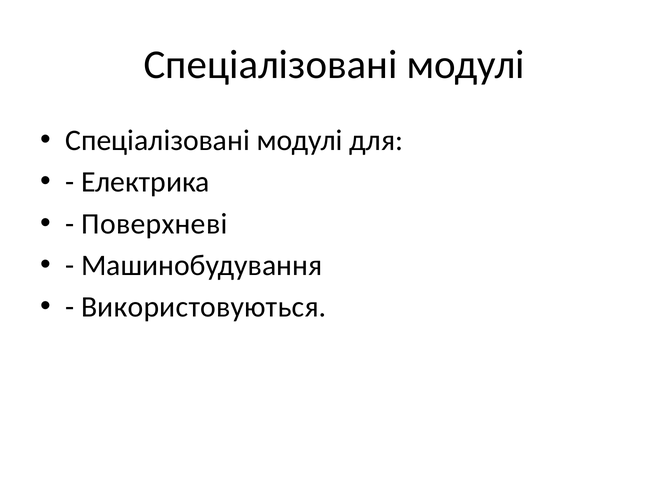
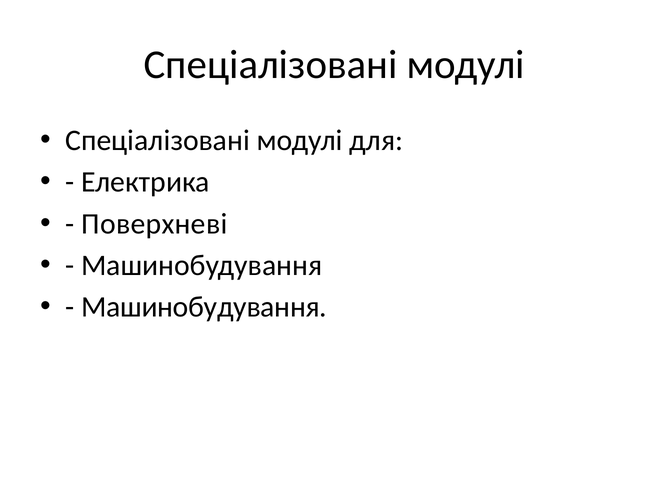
Використовуються: Використовуються -> Машинобудування (204, 307)
